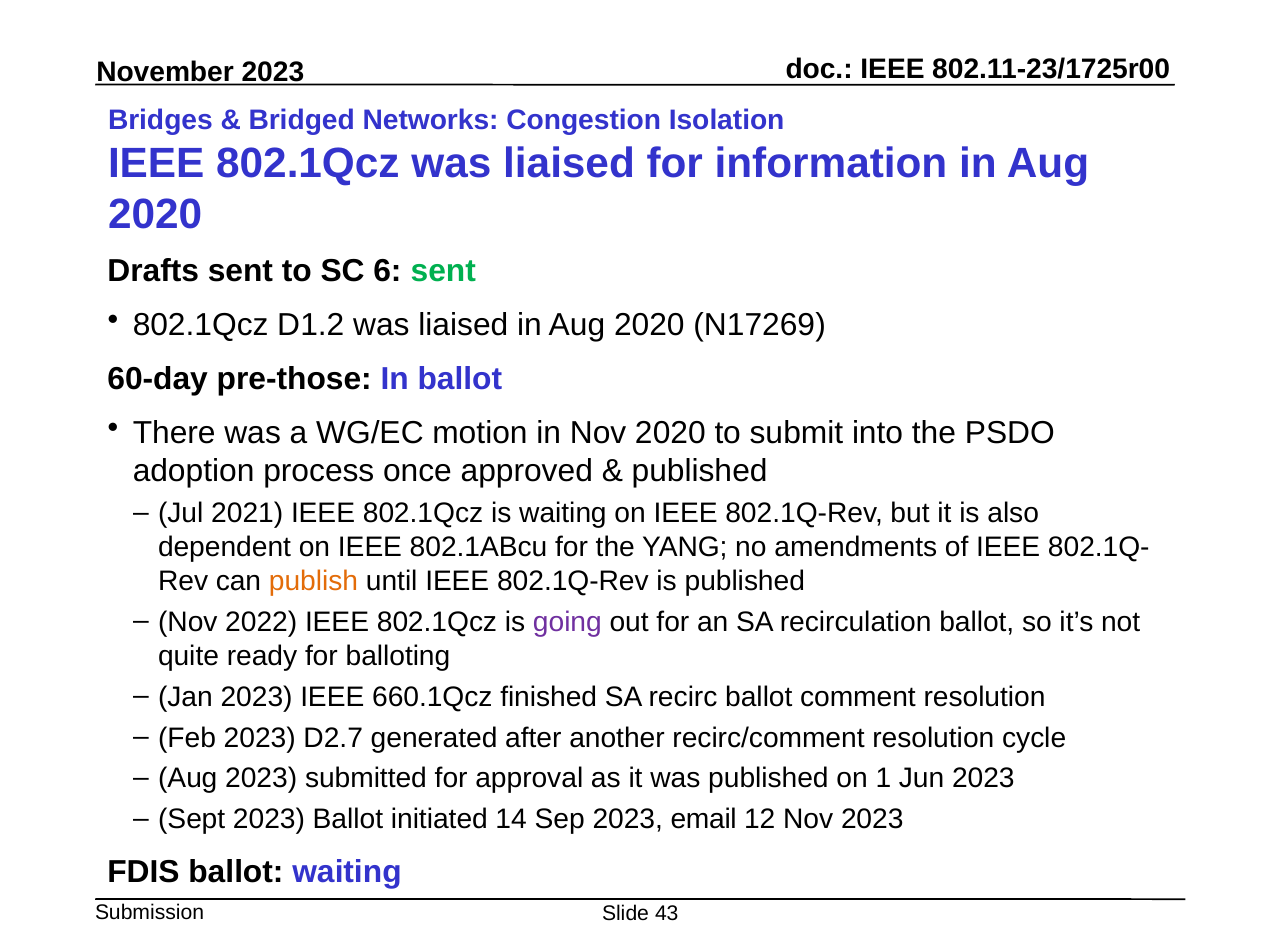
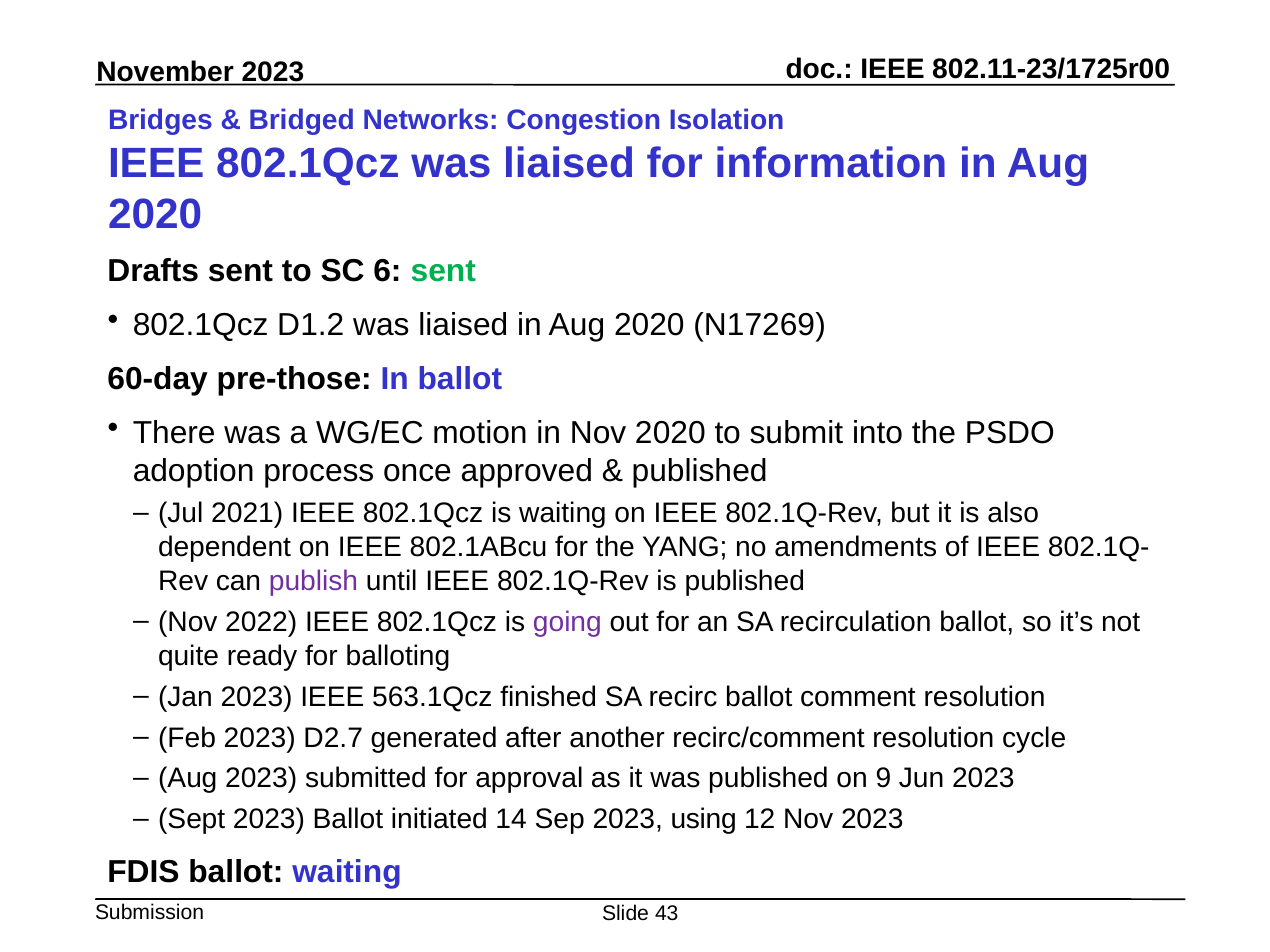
publish colour: orange -> purple (314, 582)
660.1Qcz: 660.1Qcz -> 563.1Qcz (432, 697)
1: 1 -> 9 (883, 779)
email: email -> using (704, 820)
